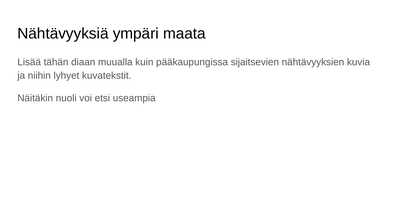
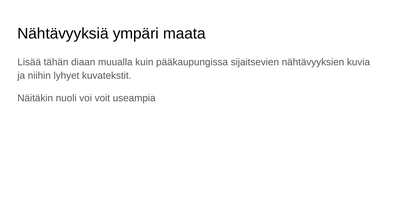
etsi: etsi -> voit (102, 98)
